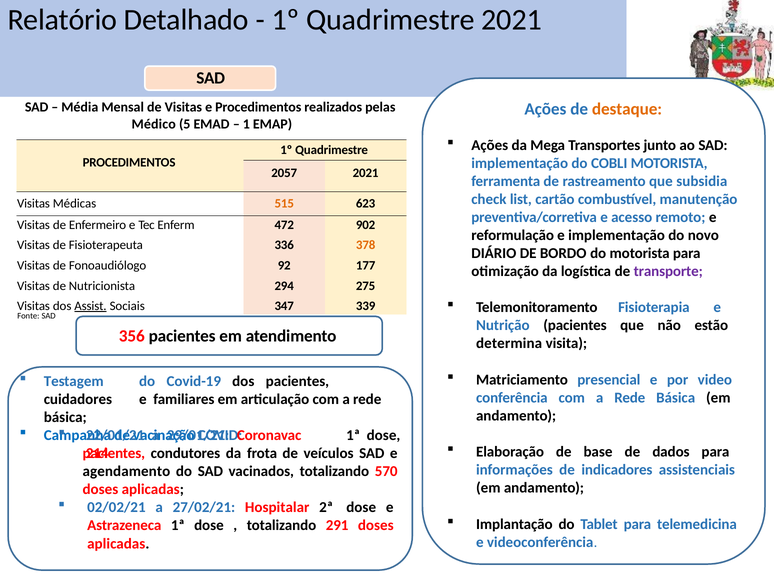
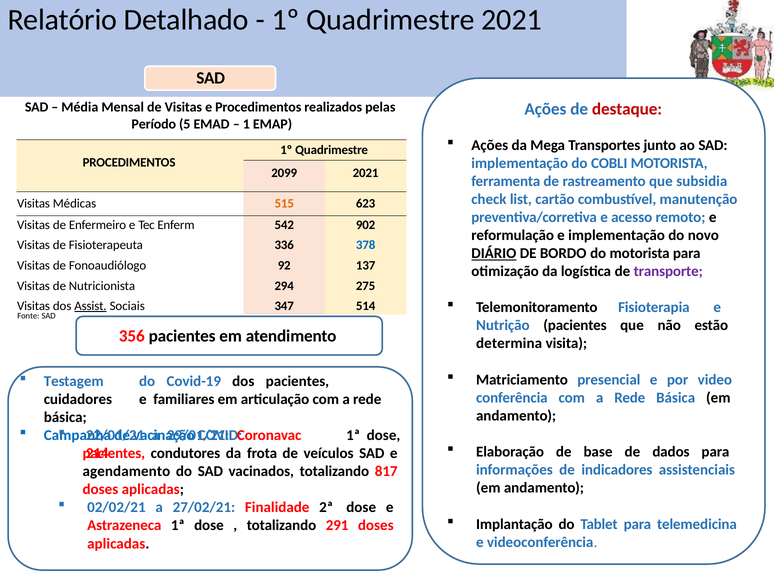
destaque colour: orange -> red (627, 109)
Médico: Médico -> Período (154, 124)
2057: 2057 -> 2099 (284, 173)
472: 472 -> 542 (284, 225)
378 colour: orange -> blue (366, 245)
DIÁRIO underline: none -> present (494, 254)
177: 177 -> 137 (366, 266)
339: 339 -> 514 (366, 306)
570: 570 -> 817 (386, 472)
27/02/21 Hospitalar: Hospitalar -> Finalidade (277, 508)
